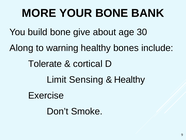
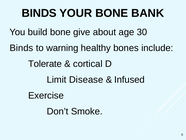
MORE: MORE -> BINDS (39, 13)
Along: Along -> Binds (21, 48)
Sensing: Sensing -> Disease (86, 79)
Healthy: Healthy -> Infused (129, 79)
